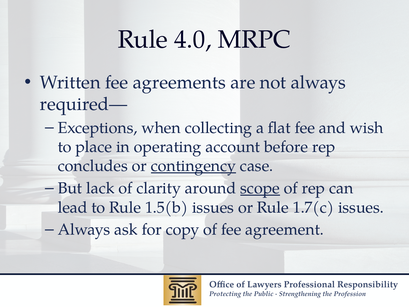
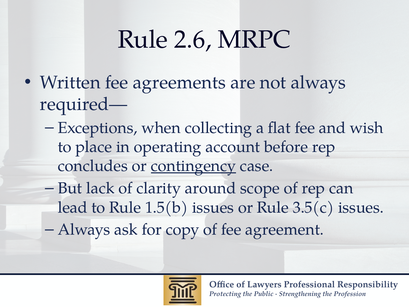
4.0: 4.0 -> 2.6 (193, 40)
scope underline: present -> none (260, 188)
1.7(c: 1.7(c -> 3.5(c (313, 207)
